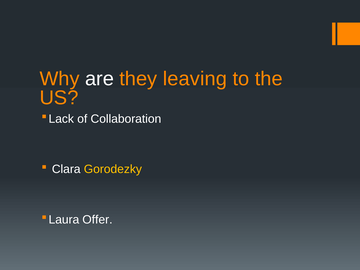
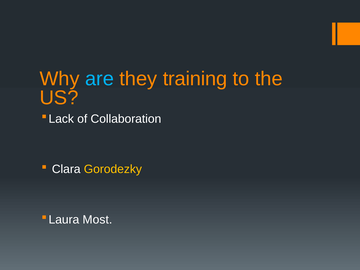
are colour: white -> light blue (99, 79)
leaving: leaving -> training (195, 79)
Offer: Offer -> Most (97, 220)
